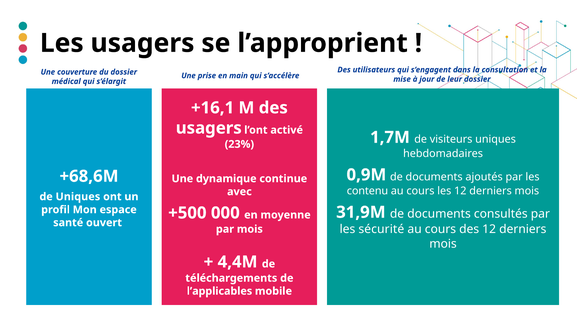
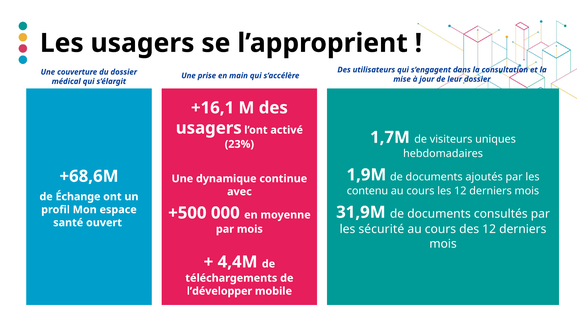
0,9M: 0,9M -> 1,9M (366, 175)
de Uniques: Uniques -> Échange (78, 196)
l’applicables: l’applicables -> l’développer (219, 291)
